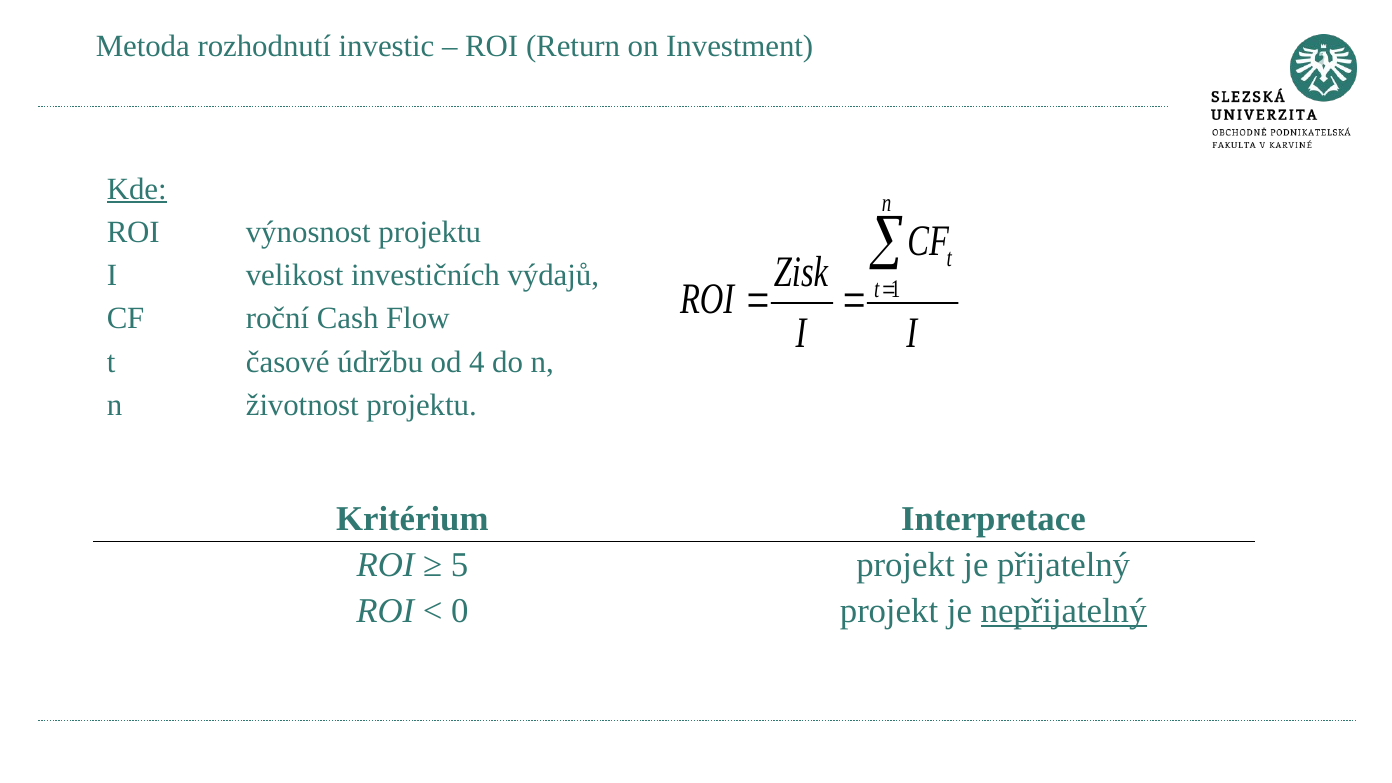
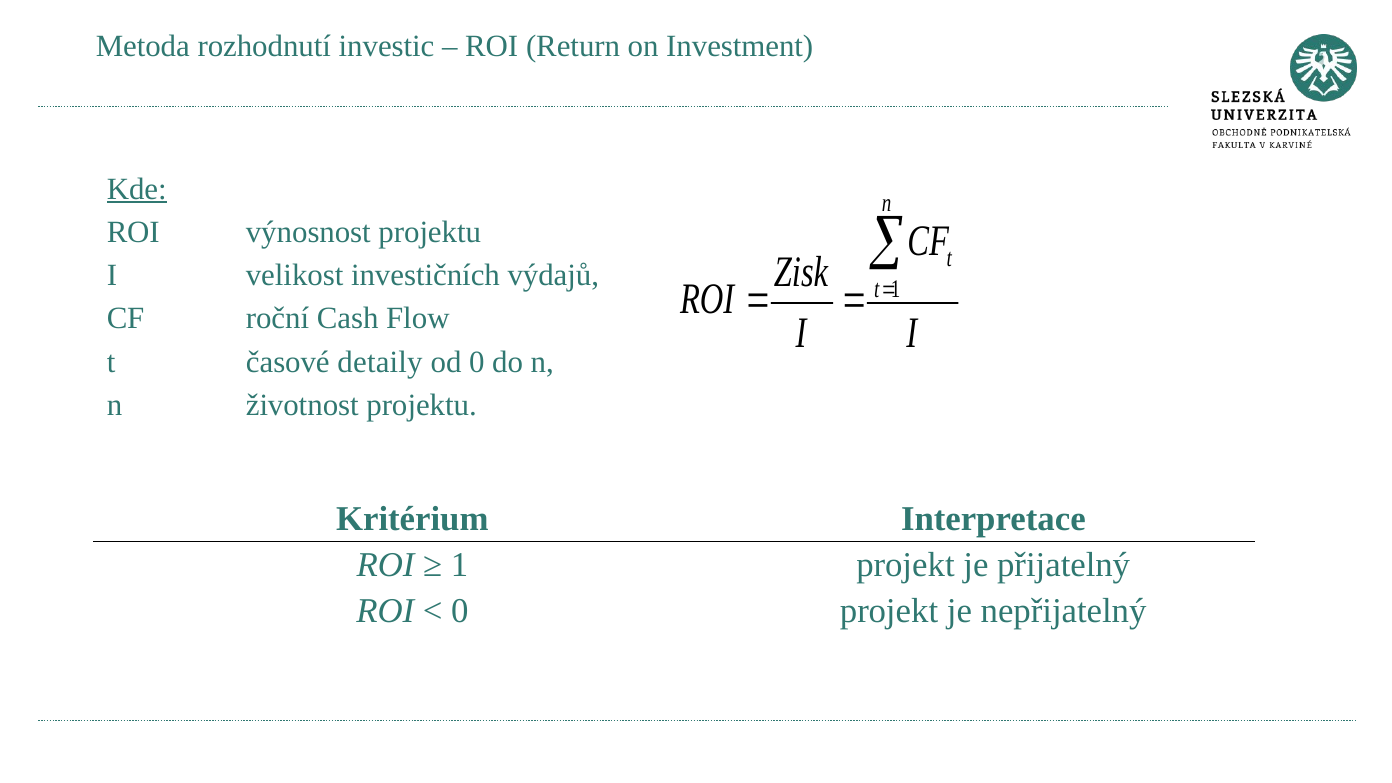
údržbu: údržbu -> detaily (380, 362)
od 4: 4 -> 0 (477, 362)
5: 5 -> 1 (460, 565)
nepřijatelný underline: present -> none (1064, 611)
